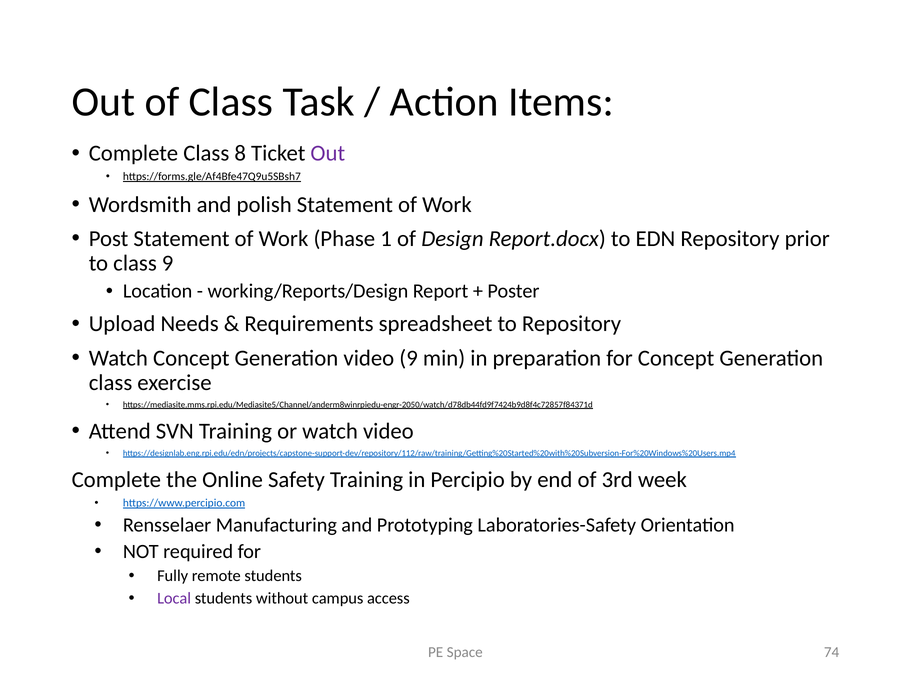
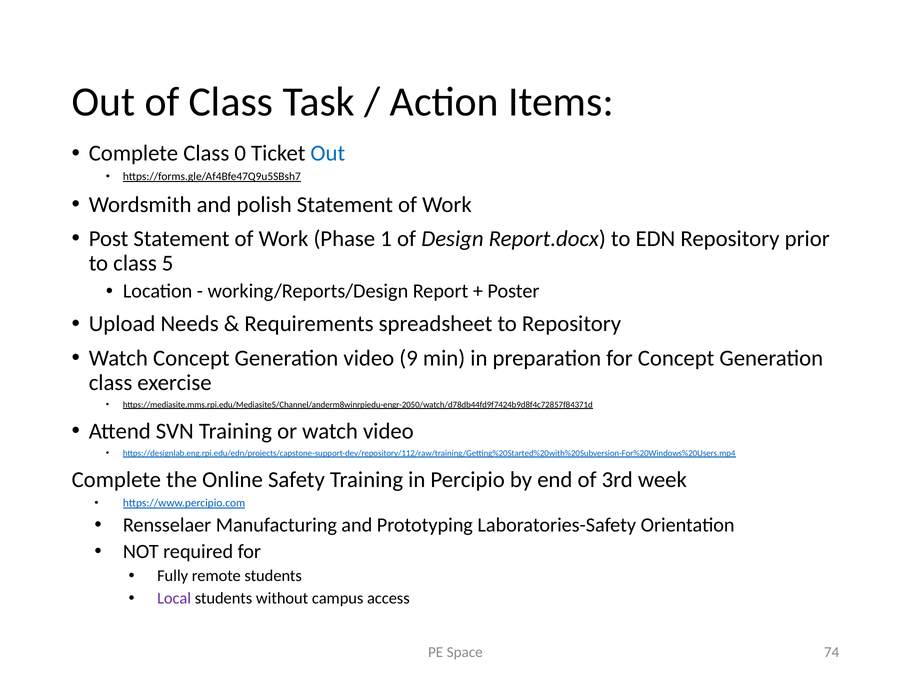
8: 8 -> 0 (240, 153)
Out colour: purple -> blue (328, 153)
class 9: 9 -> 5 (168, 263)
